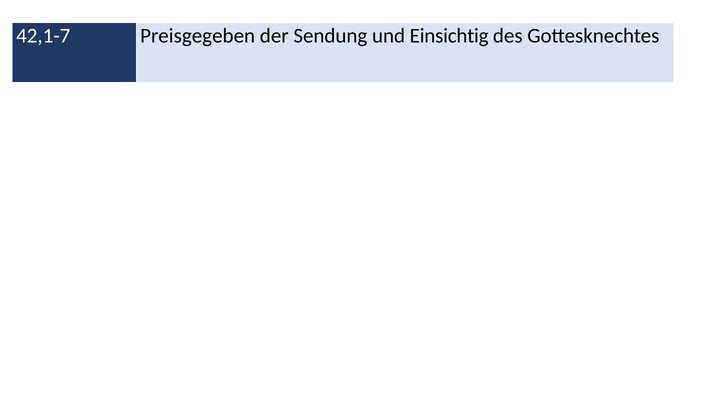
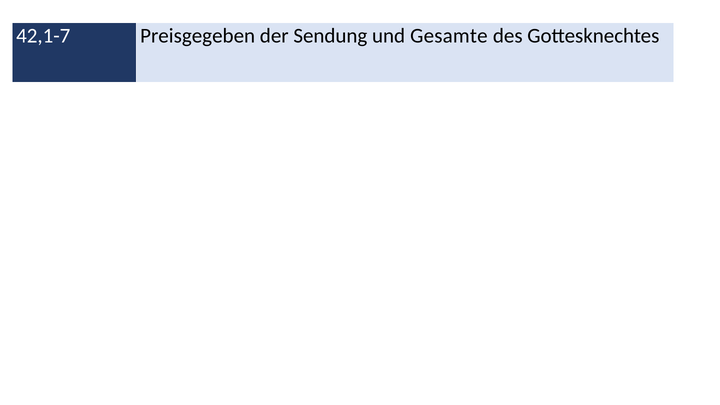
Einsichtig: Einsichtig -> Gesamte (449, 36)
